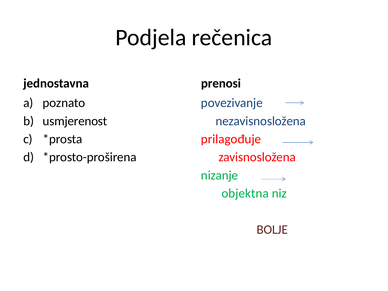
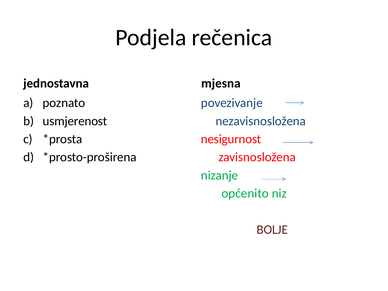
prenosi: prenosi -> mjesna (221, 83)
prilagođuje: prilagođuje -> nesigurnost (231, 139)
objektna: objektna -> općenito (245, 193)
